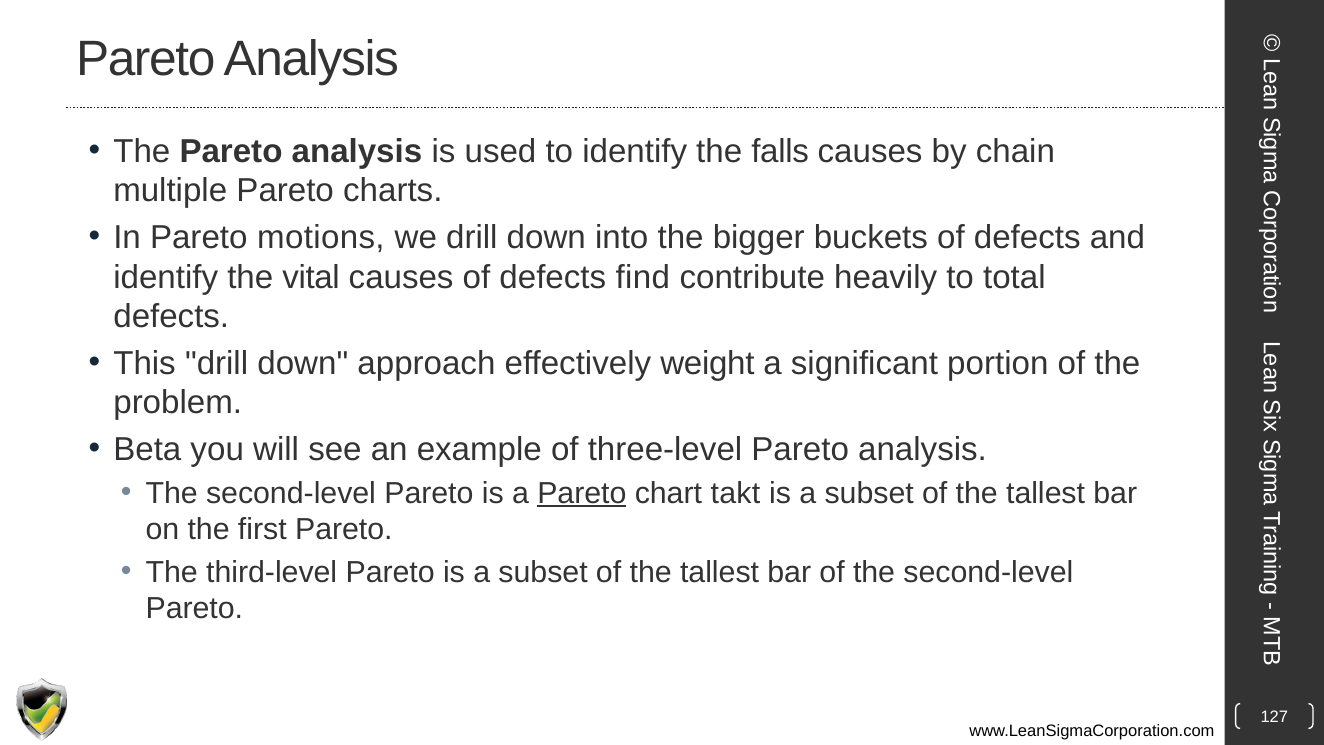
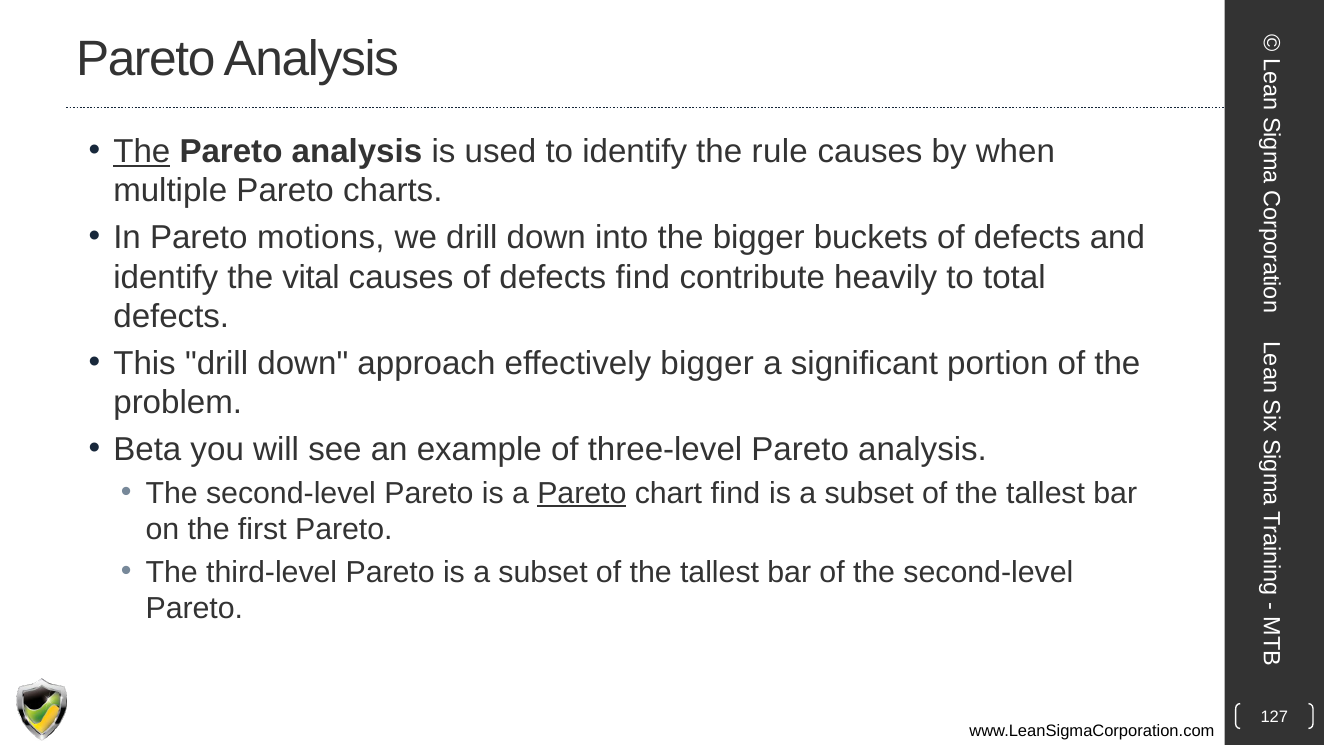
The underline: none -> present (142, 151)
falls: falls -> rule (780, 151)
chain: chain -> when (1015, 151)
effectively weight: weight -> bigger (707, 363)
chart takt: takt -> find (735, 493)
